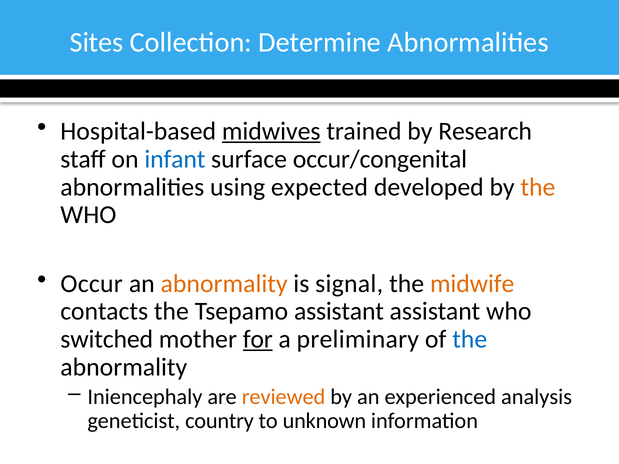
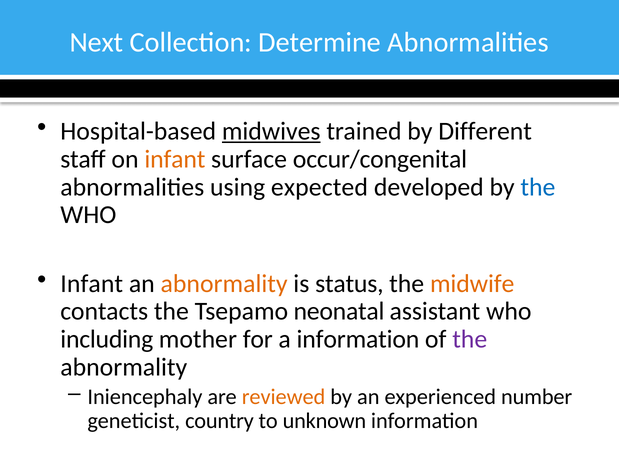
Sites: Sites -> Next (97, 42)
Research: Research -> Different (485, 131)
infant colour: blue -> orange (175, 159)
the colour: orange -> blue (538, 187)
Occur: Occur -> Infant (92, 284)
signal: signal -> status (349, 284)
Tsepamo assistant: assistant -> neonatal (339, 312)
switched: switched -> including (107, 339)
for underline: present -> none (258, 339)
a preliminary: preliminary -> information (358, 339)
the colour: blue -> purple (470, 339)
analysis: analysis -> number (537, 397)
